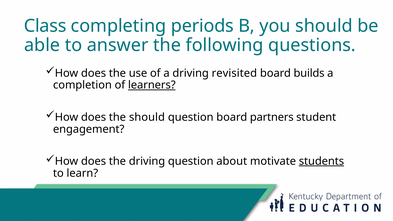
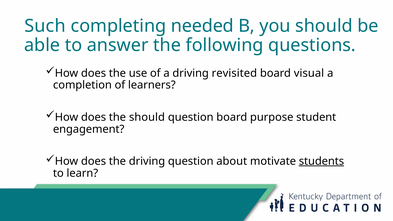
Class: Class -> Such (45, 26)
periods: periods -> needed (202, 26)
builds: builds -> visual (309, 73)
learners underline: present -> none (152, 85)
partners: partners -> purpose (272, 117)
